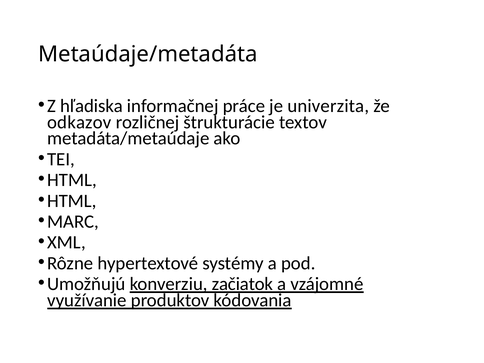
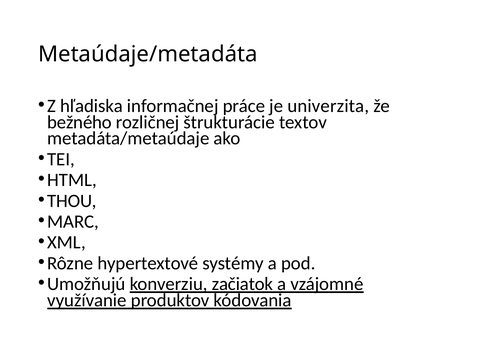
odkazov: odkazov -> bežného (79, 122)
HTML: HTML -> THOU (72, 201)
